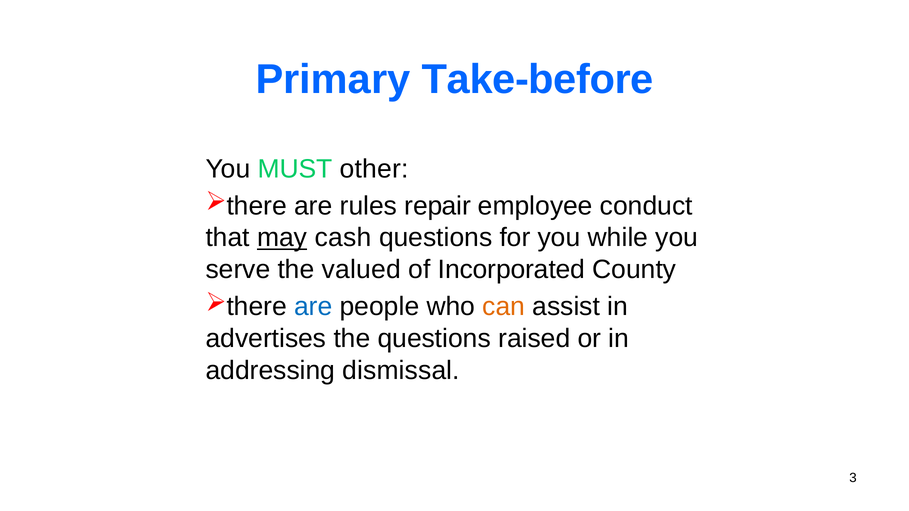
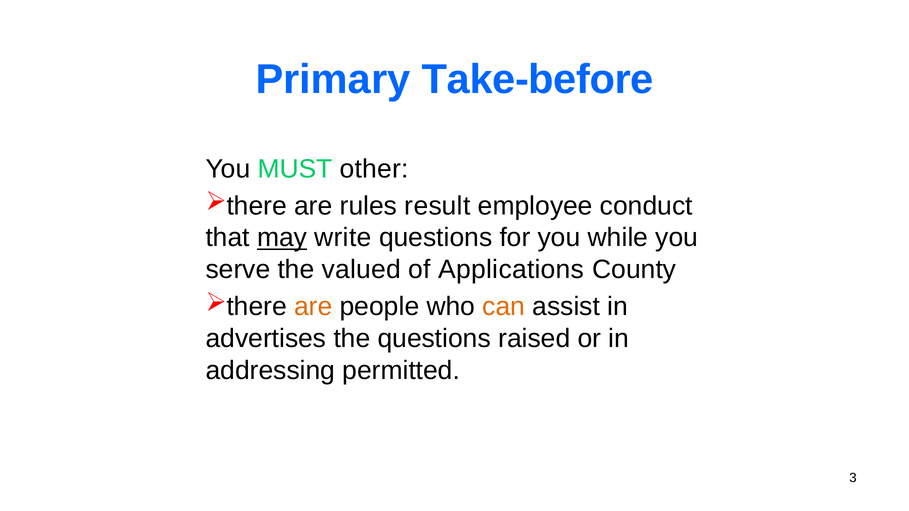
repair: repair -> result (437, 206)
cash: cash -> write (343, 238)
Incorporated: Incorporated -> Applications (511, 270)
are colour: blue -> orange (313, 307)
dismissal: dismissal -> permitted (401, 371)
